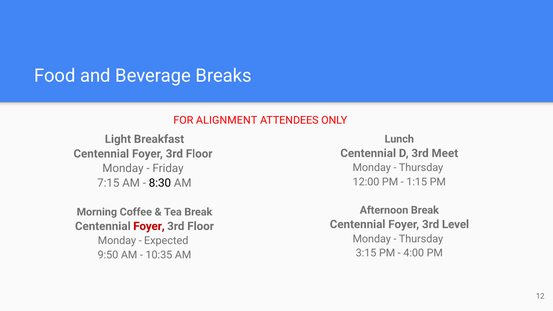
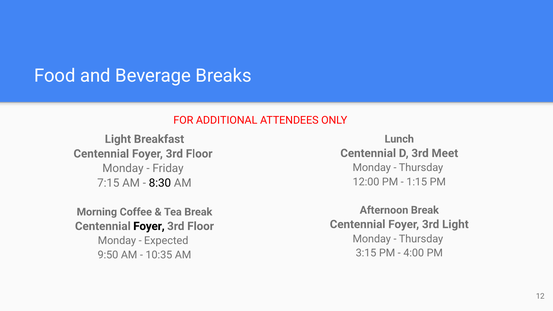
ALIGNMENT: ALIGNMENT -> ADDITIONAL (227, 120)
3rd Level: Level -> Light (455, 224)
Foyer colour: red -> black (149, 226)
